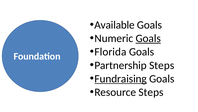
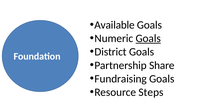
Florida: Florida -> District (111, 52)
Partnership Steps: Steps -> Share (162, 65)
Fundraising underline: present -> none (121, 78)
